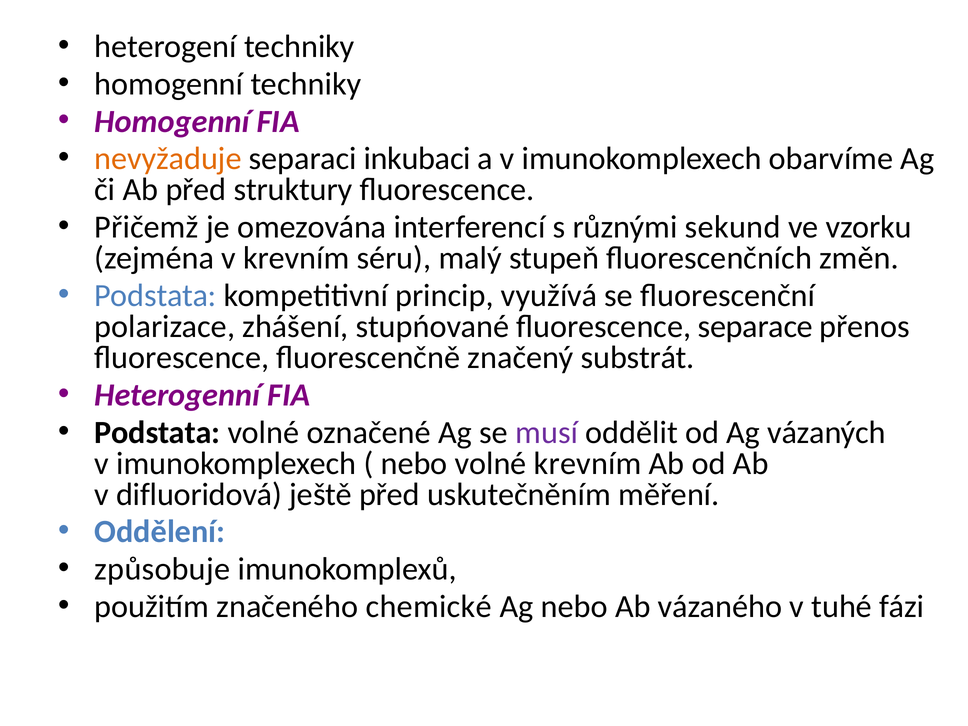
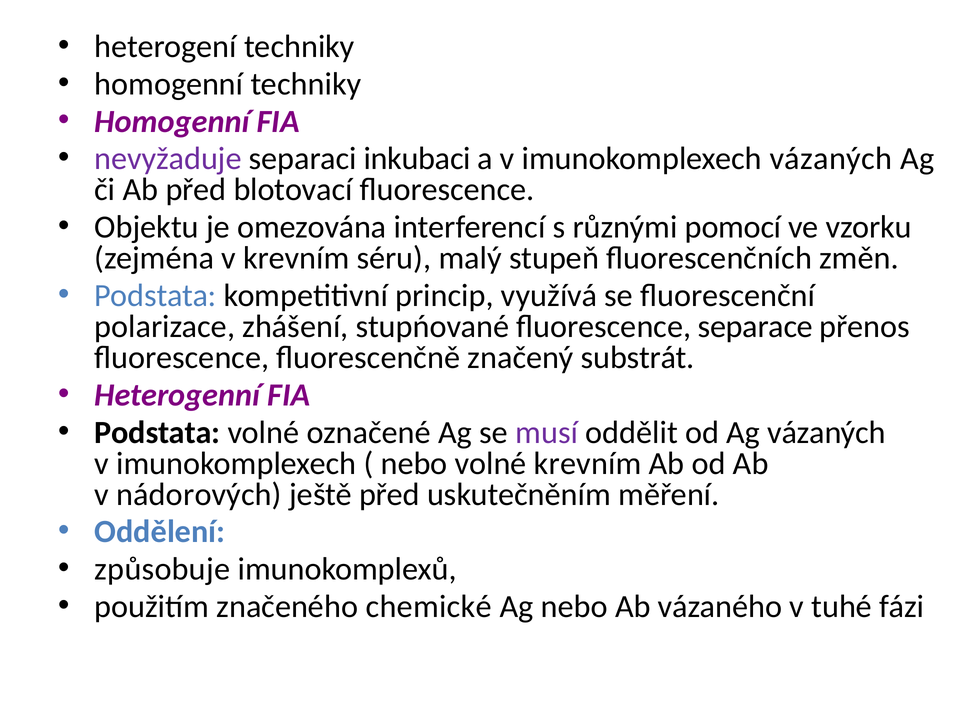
nevyžaduje colour: orange -> purple (168, 159)
imunokomplexech obarvíme: obarvíme -> vázaných (831, 159)
struktury: struktury -> blotovací (293, 190)
Přičemž: Přičemž -> Objektu (147, 227)
sekund: sekund -> pomocí (733, 227)
difluoridová: difluoridová -> nádorových (199, 494)
